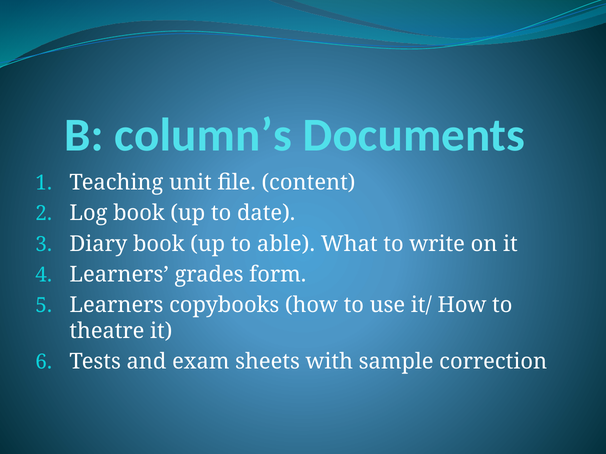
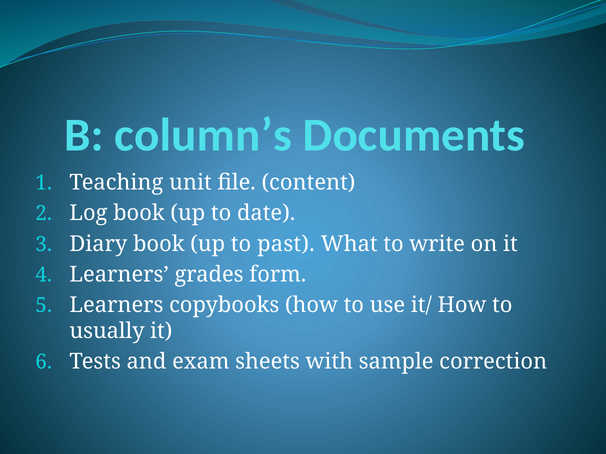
able: able -> past (286, 244)
theatre: theatre -> usually (107, 332)
